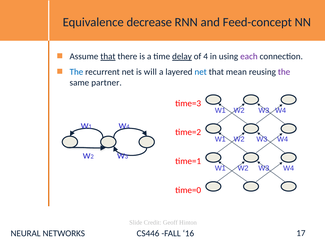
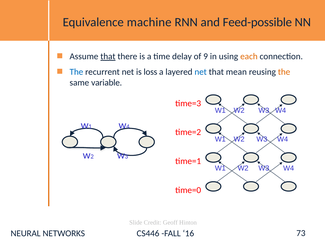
decrease: decrease -> machine (149, 22)
Feed-concept: Feed-concept -> Feed-possible (257, 22)
delay underline: present -> none (182, 56)
of 4: 4 -> 9 (206, 56)
each colour: purple -> orange (249, 56)
will: will -> loss (150, 72)
the colour: purple -> orange (284, 72)
partner: partner -> variable (107, 83)
17: 17 -> 73 (301, 233)
